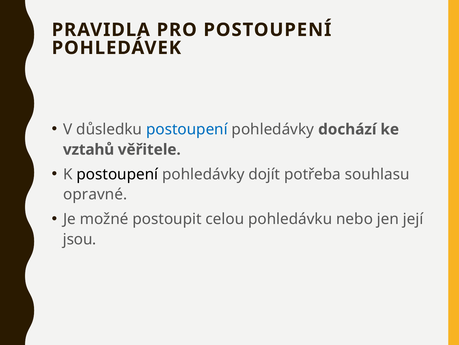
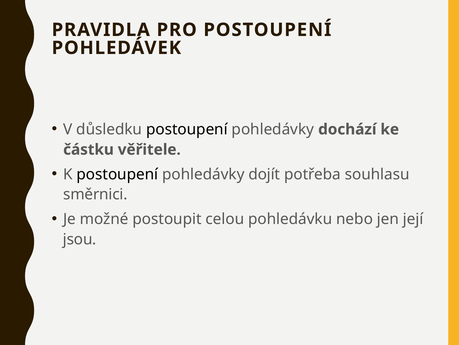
postoupení colour: blue -> black (187, 129)
vztahů: vztahů -> částku (89, 149)
opravné: opravné -> směrnici (95, 194)
